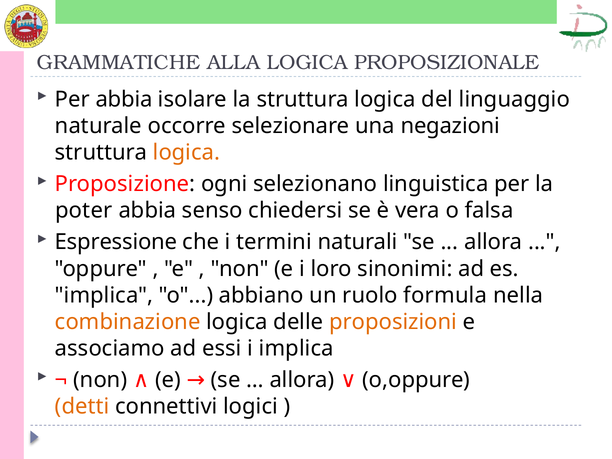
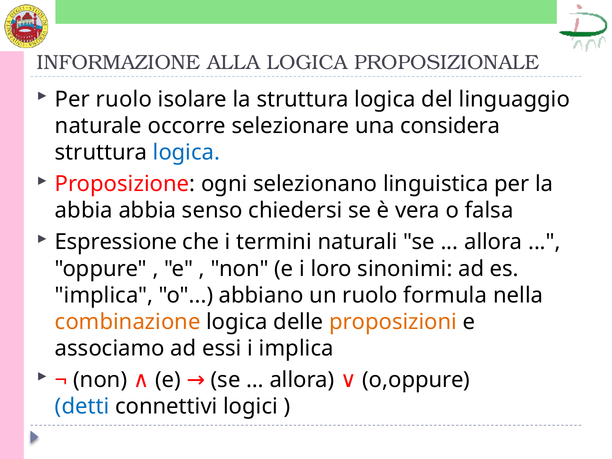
GRAMMATICHE: GRAMMATICHE -> INFORMAZIONE (119, 63)
Per abbia: abbia -> ruolo (124, 99)
negazioni: negazioni -> considera (450, 126)
logica colour: orange -> blue (186, 152)
poter: poter -> abbia (84, 211)
detti colour: orange -> blue (82, 406)
